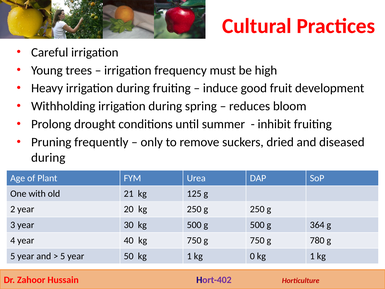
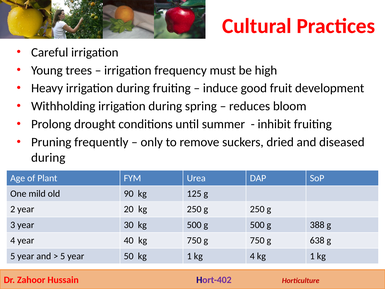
with: with -> mild (37, 194)
21: 21 -> 90 (129, 194)
364: 364 -> 388 (317, 225)
780: 780 -> 638 (317, 240)
kg 0: 0 -> 4 (252, 256)
